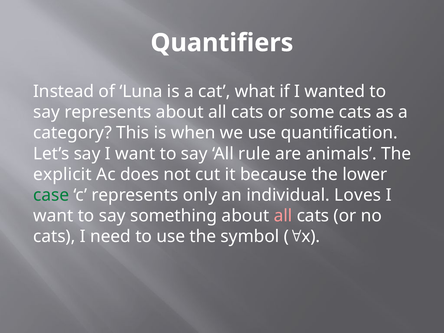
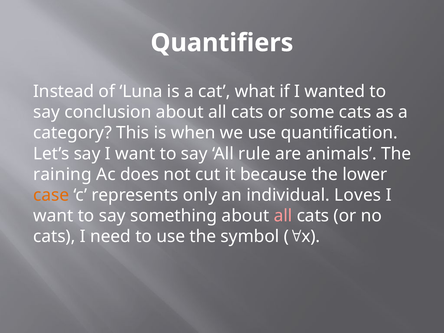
say represents: represents -> conclusion (108, 112)
explicit: explicit -> raining (62, 174)
case colour: green -> orange (51, 195)
